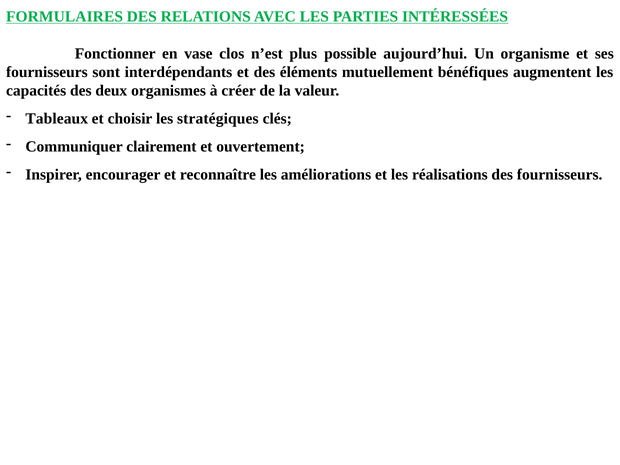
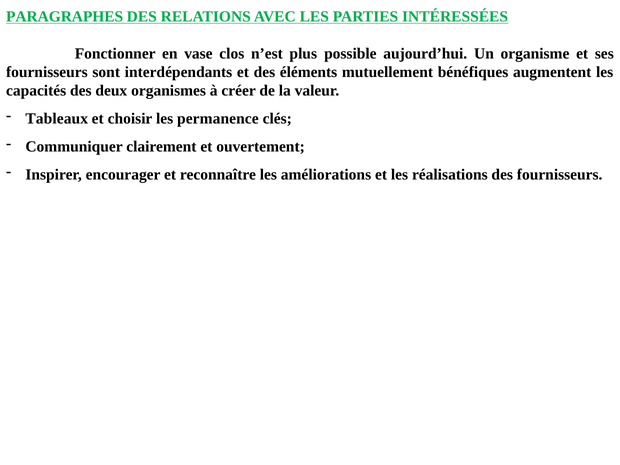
FORMULAIRES: FORMULAIRES -> PARAGRAPHES (65, 16)
stratégiques: stratégiques -> permanence (218, 119)
